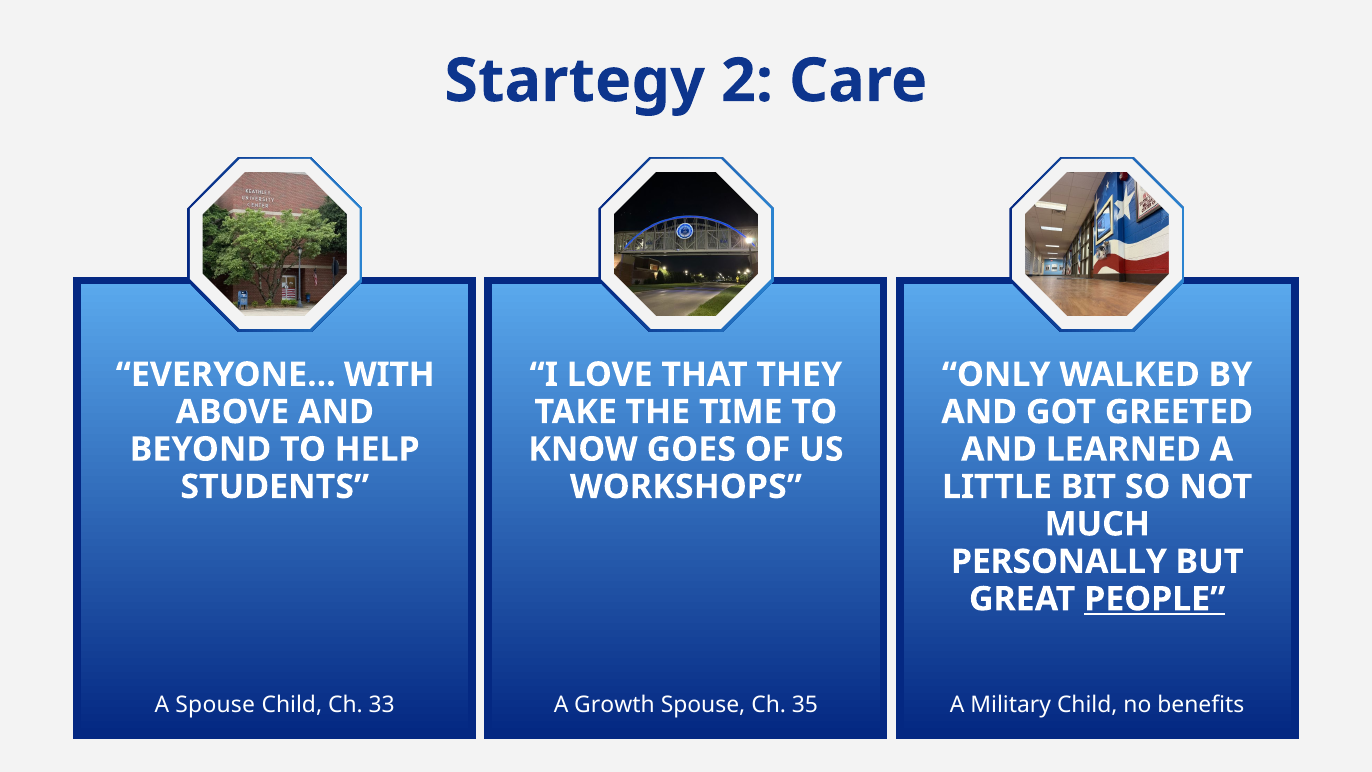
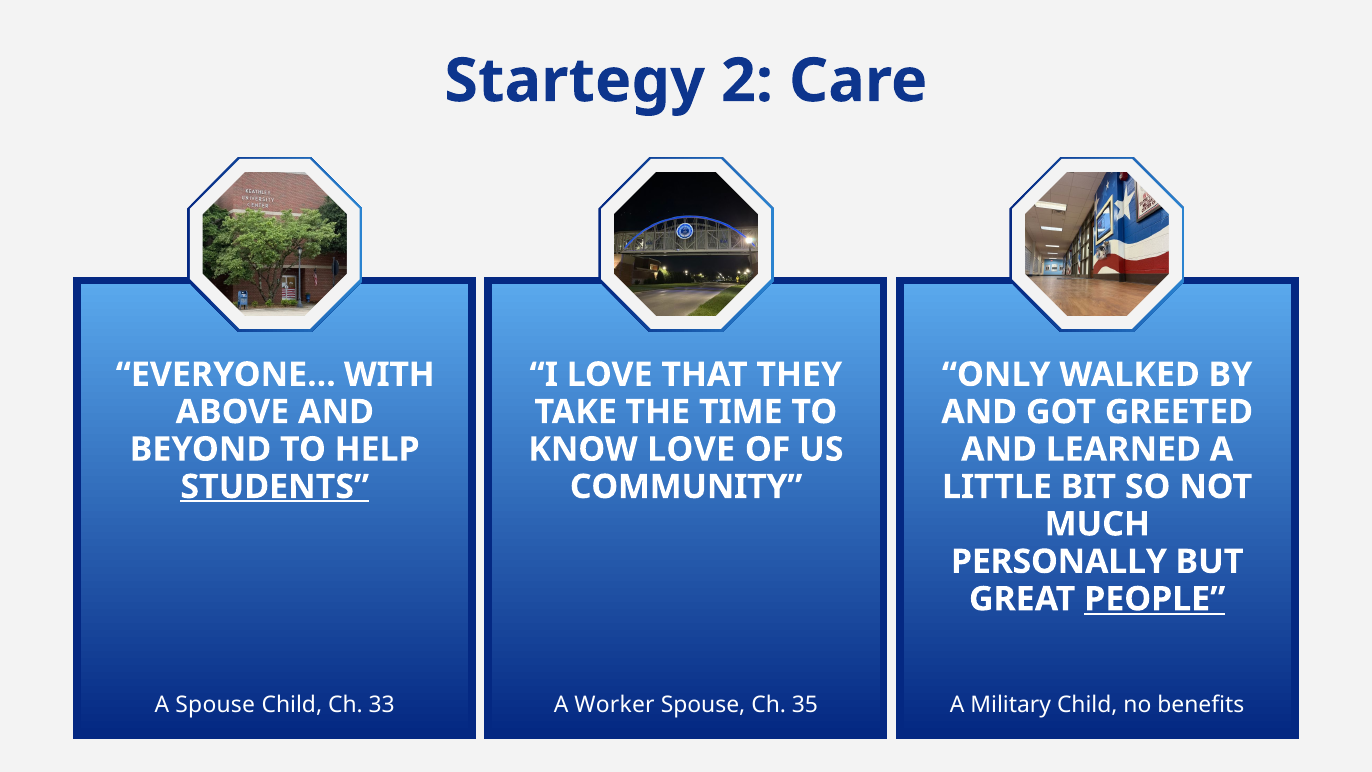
KNOW GOES: GOES -> LOVE (691, 449)
STUDENTS underline: none -> present (275, 487)
WORKSHOPS: WORKSHOPS -> COMMUNITY (686, 487)
Growth: Growth -> Worker (614, 705)
